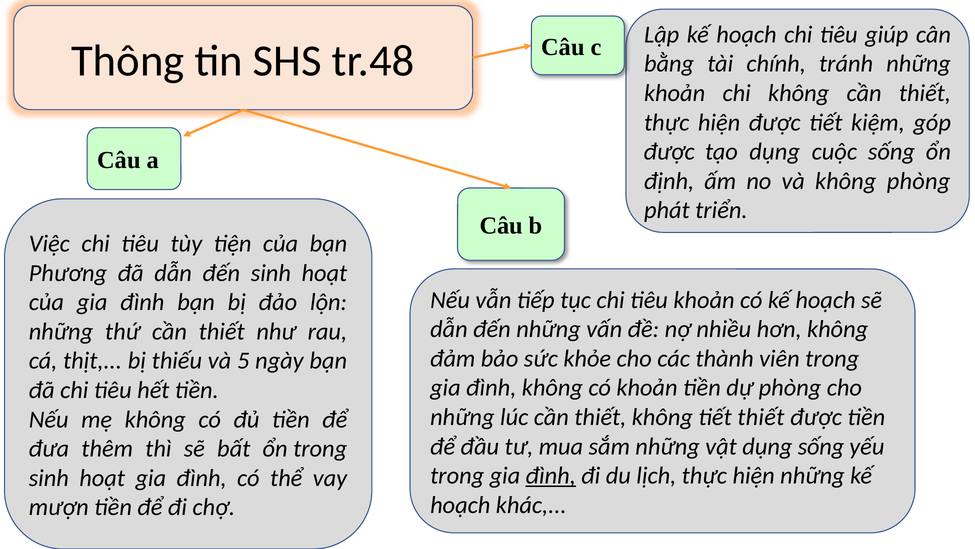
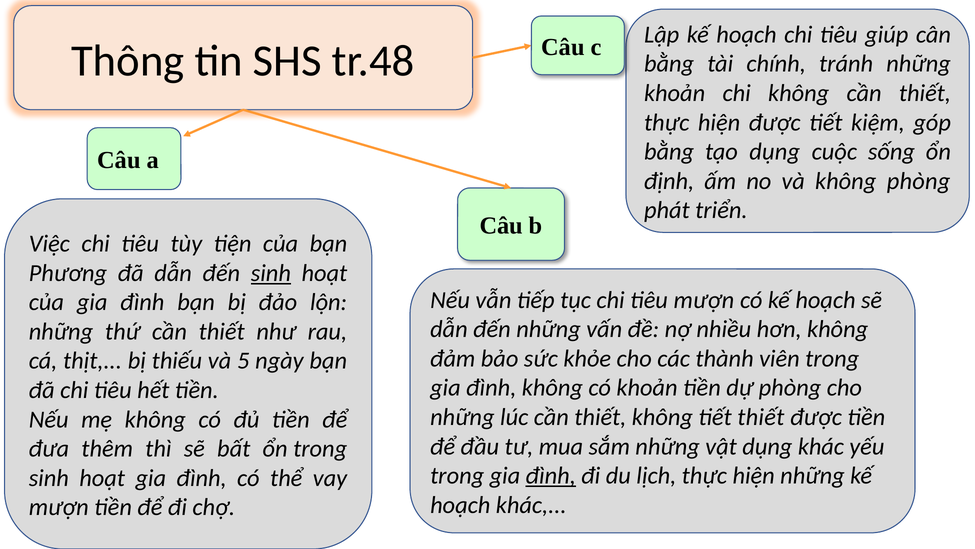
được: được -> bằng (669, 152)
sinh underline: none -> present (271, 273)
tiêu khoản: khoản -> mượn (704, 300)
dụng sống: sống -> khác (821, 446)
